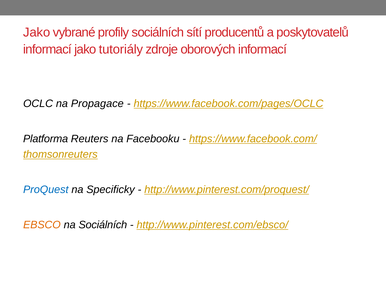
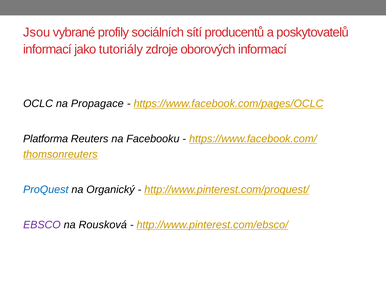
Jako: Jako -> Jsou (37, 32)
Specificky: Specificky -> Organický (111, 189)
EBSCO colour: orange -> purple (42, 224)
na Sociálních: Sociálních -> Rousková (103, 224)
